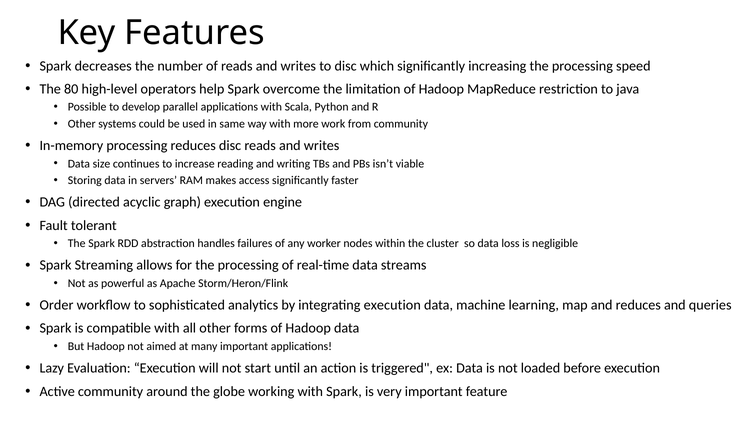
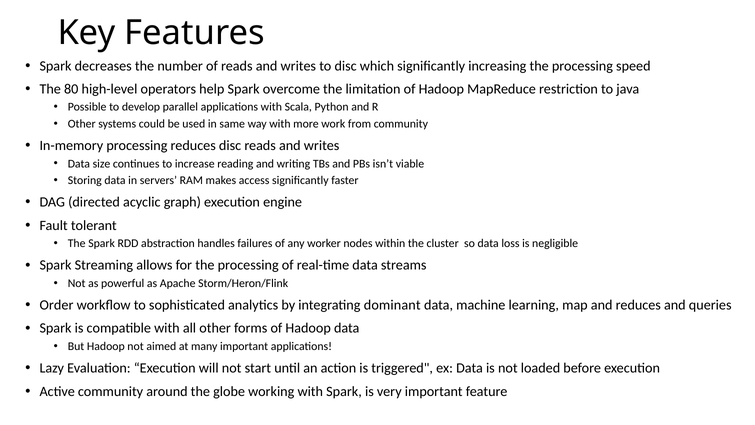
integrating execution: execution -> dominant (392, 305)
